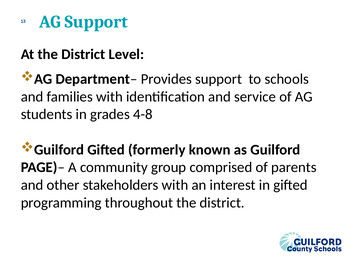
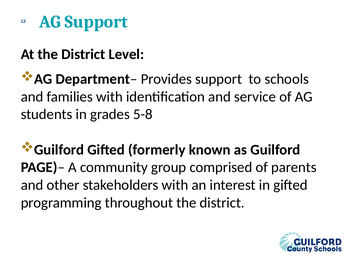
4-8: 4-8 -> 5-8 (143, 115)
